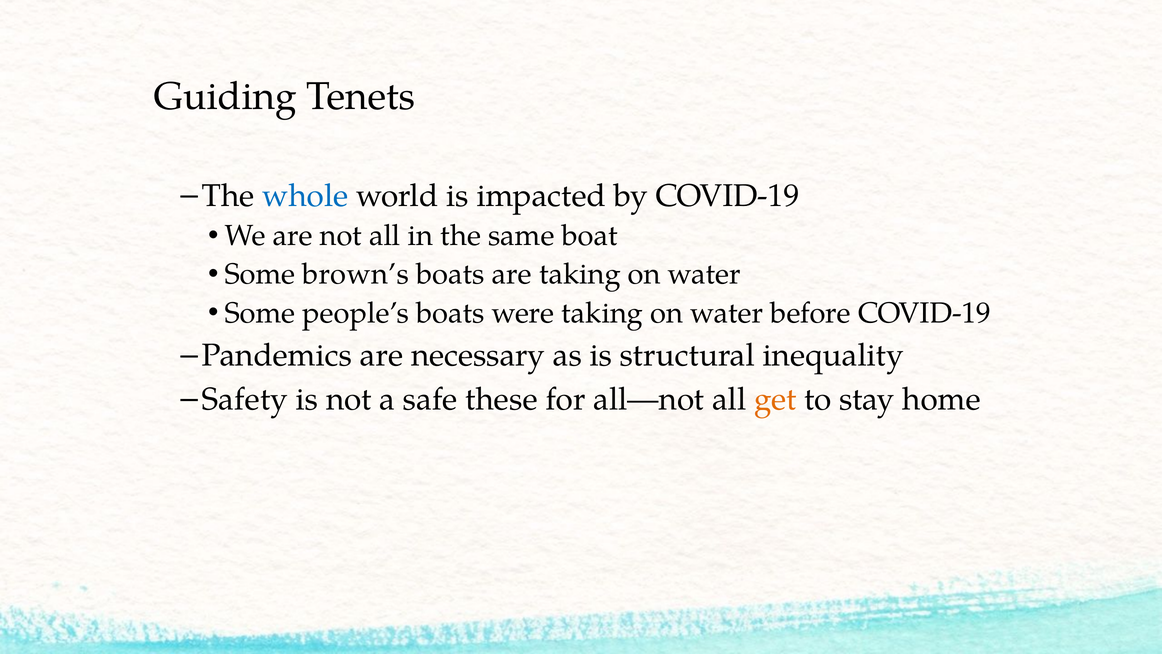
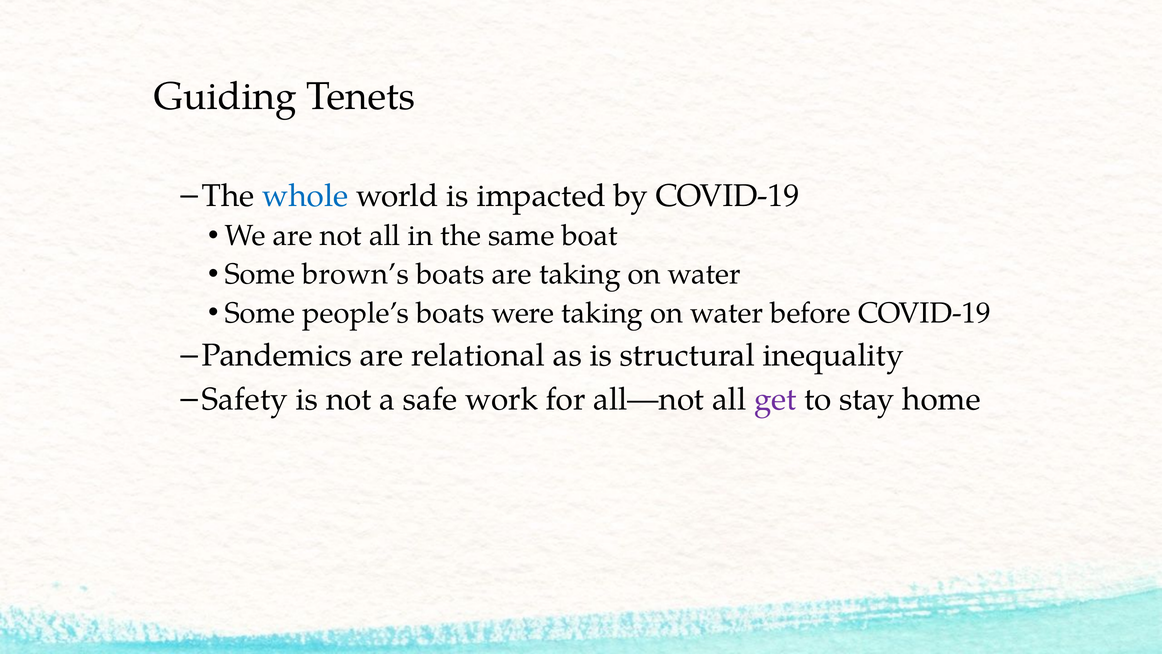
necessary: necessary -> relational (478, 355)
these: these -> work (502, 399)
get colour: orange -> purple (775, 399)
